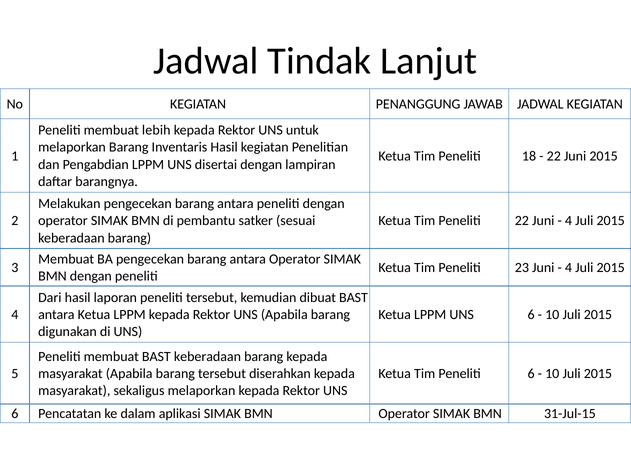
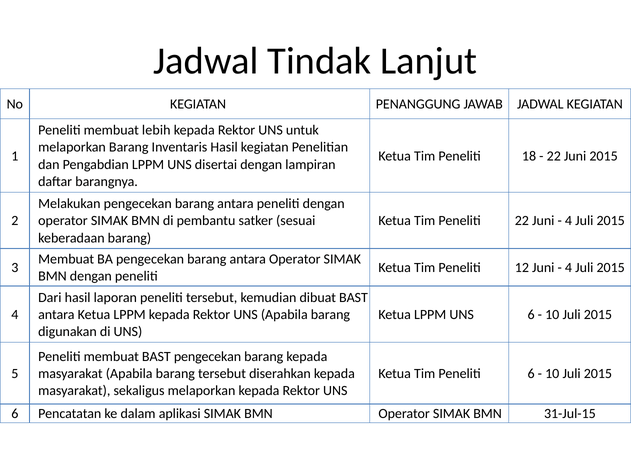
23: 23 -> 12 (522, 268)
BAST keberadaan: keberadaan -> pengecekan (208, 357)
